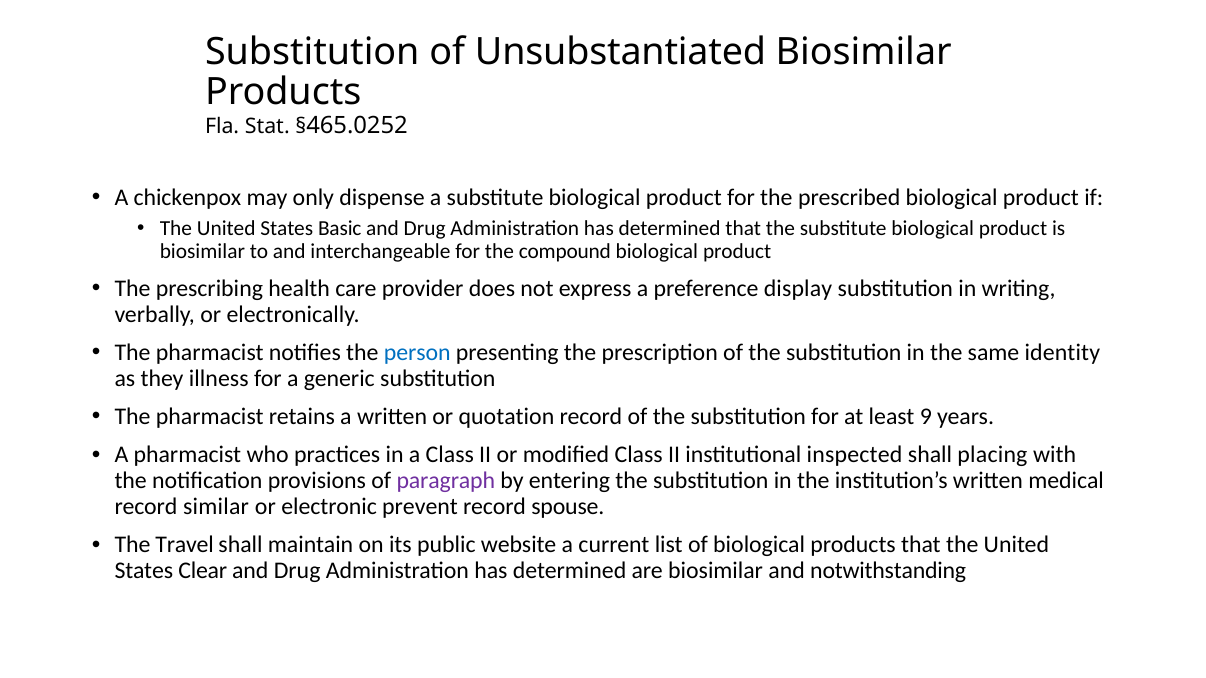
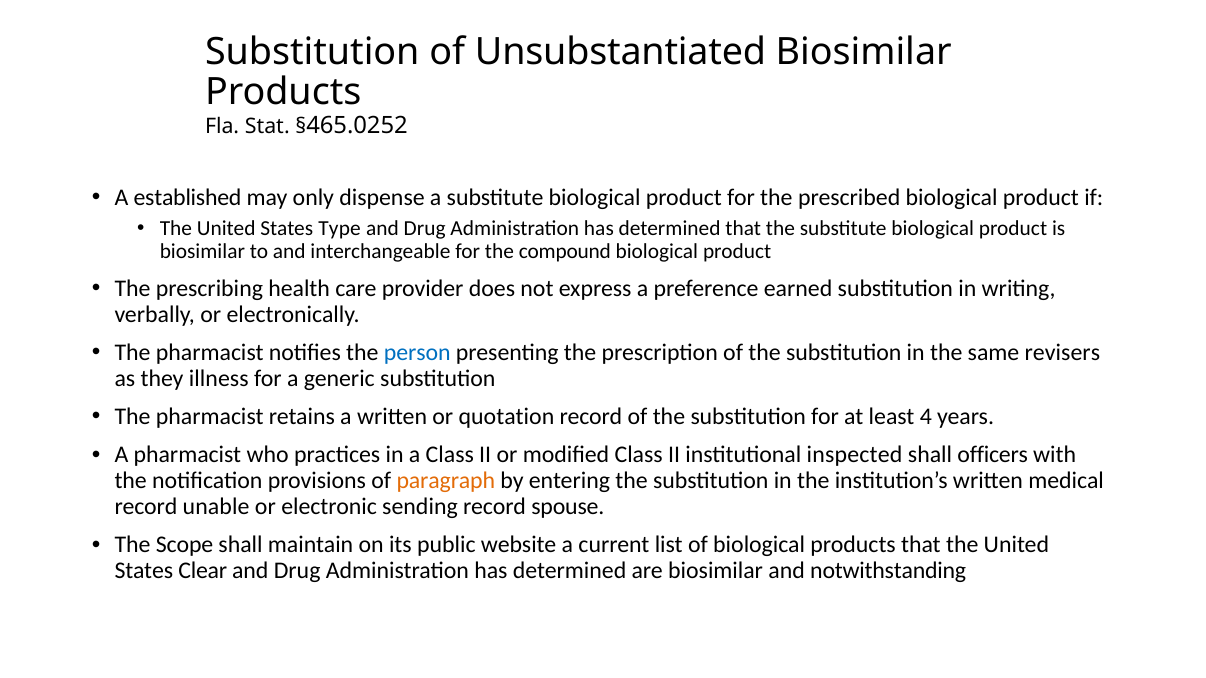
chickenpox: chickenpox -> established (188, 198)
Basic: Basic -> Type (340, 229)
display: display -> earned (798, 289)
identity: identity -> revisers (1062, 353)
9: 9 -> 4 (926, 417)
placing: placing -> officers (993, 455)
paragraph colour: purple -> orange (446, 481)
similar: similar -> unable (216, 507)
prevent: prevent -> sending (420, 507)
Travel: Travel -> Scope (185, 545)
